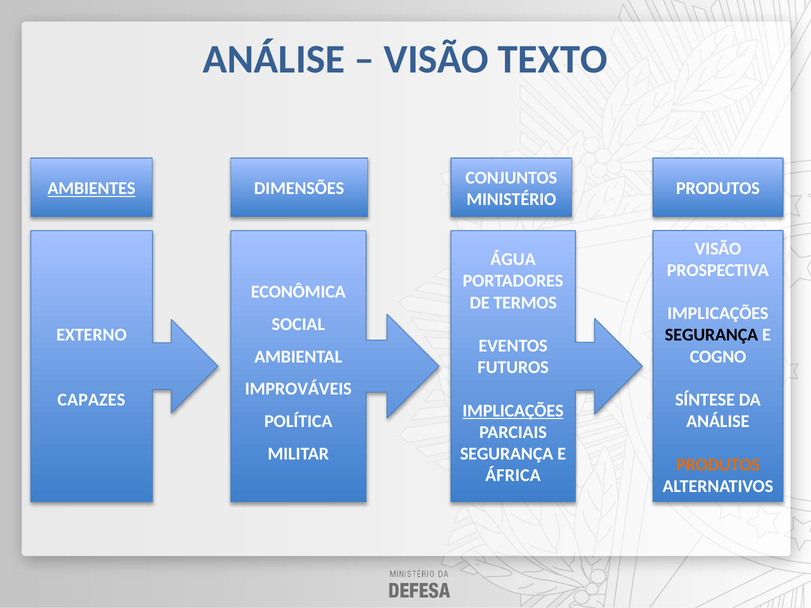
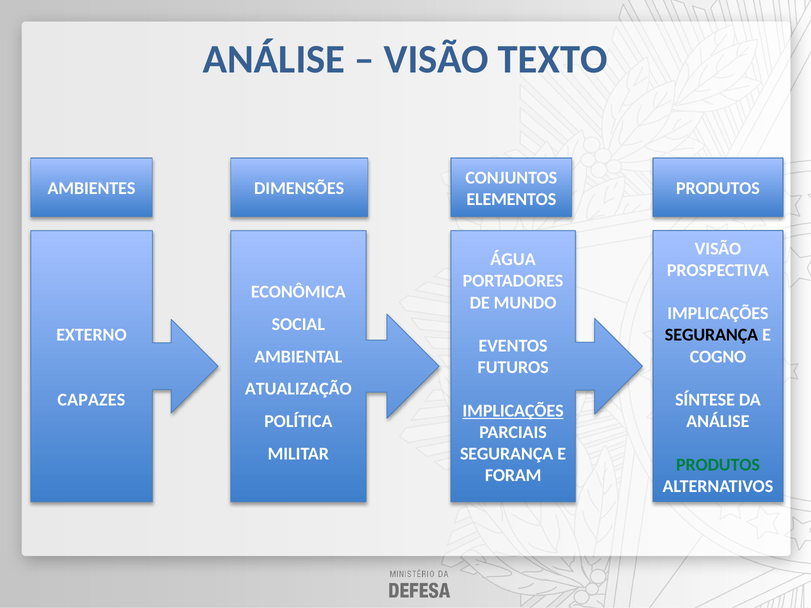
AMBIENTES underline: present -> none (91, 189)
MINISTÉRIO: MINISTÉRIO -> ELEMENTOS (511, 199)
TERMOS: TERMOS -> MUNDO (525, 303)
IMPROVÁVEIS: IMPROVÁVEIS -> ATUALIZAÇÃO (298, 389)
PRODUTOS colour: orange -> green (718, 465)
ÁFRICA: ÁFRICA -> FORAM (513, 476)
